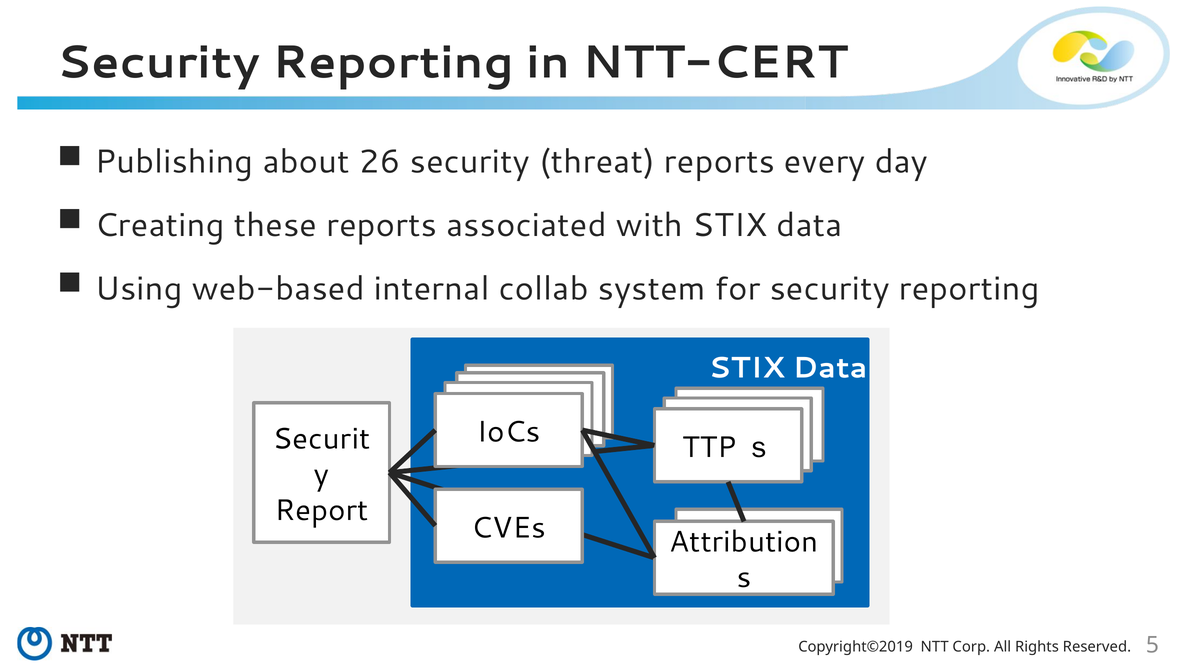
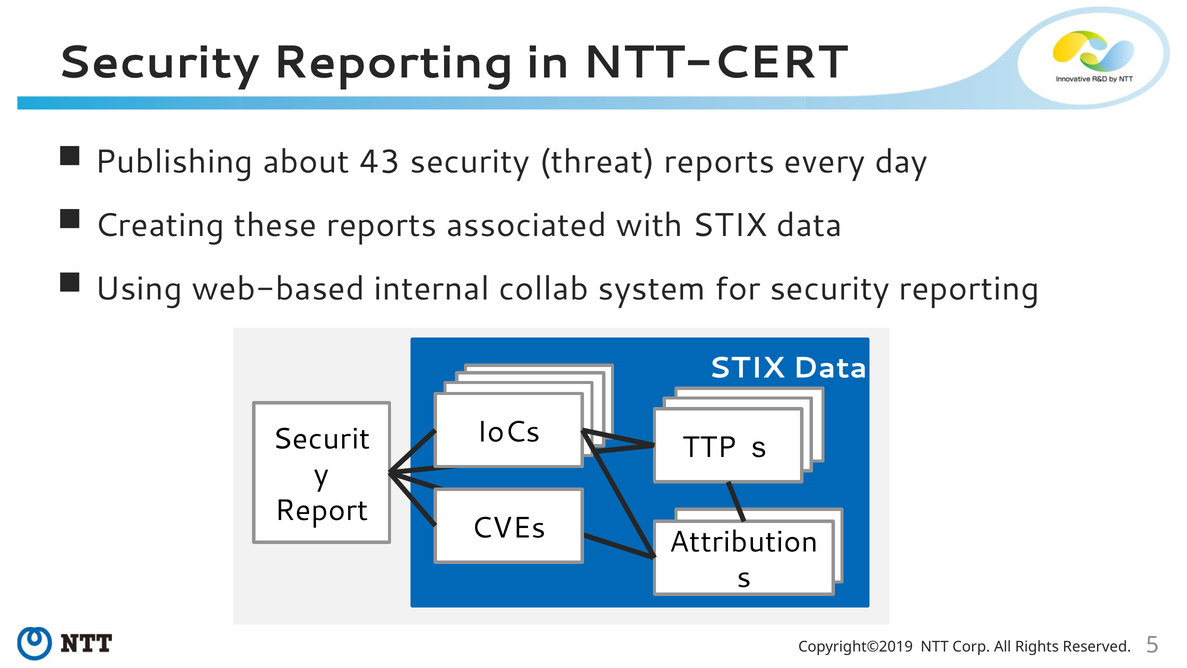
26: 26 -> 43 (380, 162)
